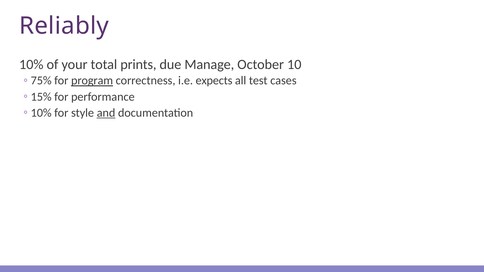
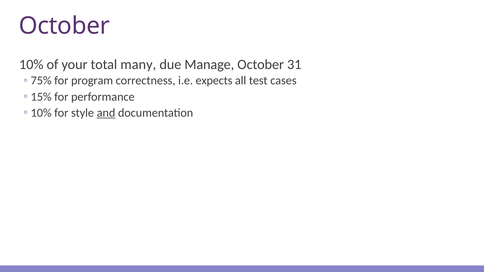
Reliably: Reliably -> October (64, 26)
prints: prints -> many (138, 64)
10: 10 -> 31 (294, 64)
program underline: present -> none (92, 81)
